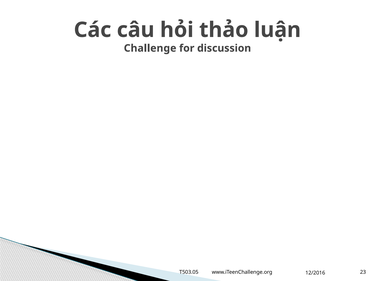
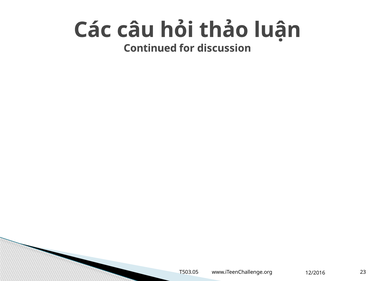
Challenge: Challenge -> Continued (150, 48)
